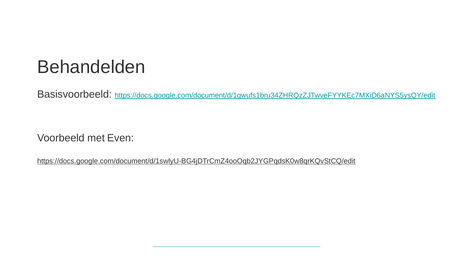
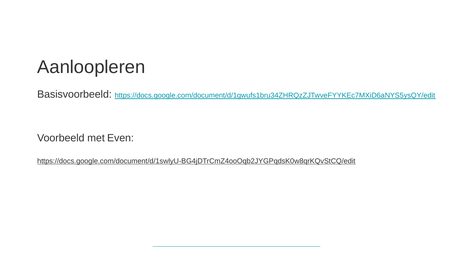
Behandelden: Behandelden -> Aanloopleren (91, 67)
